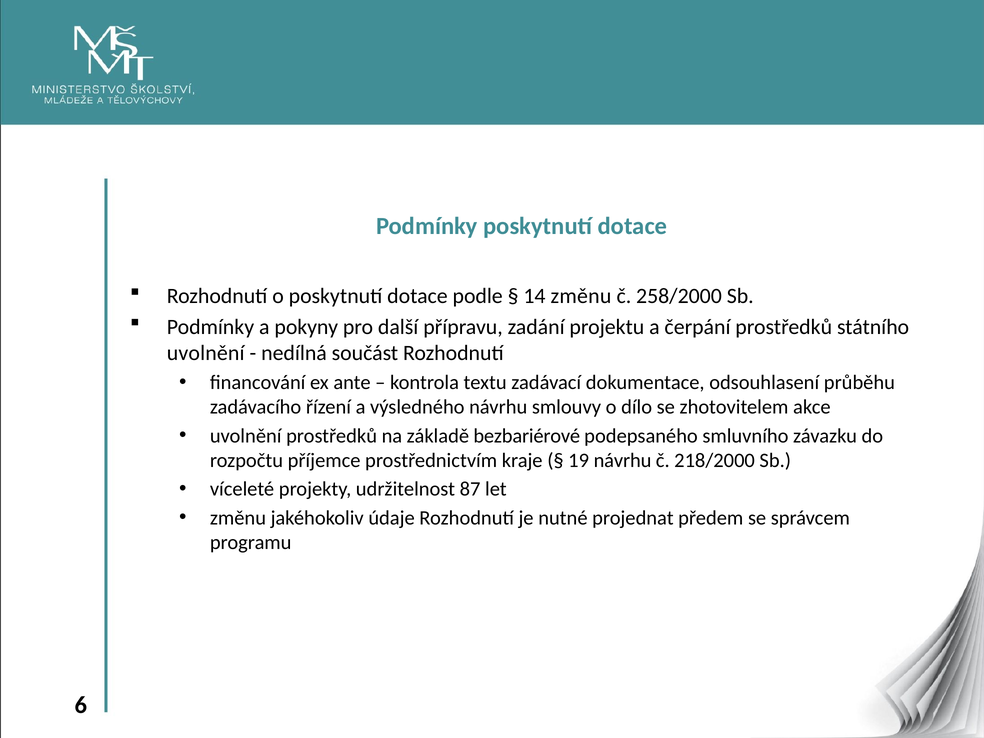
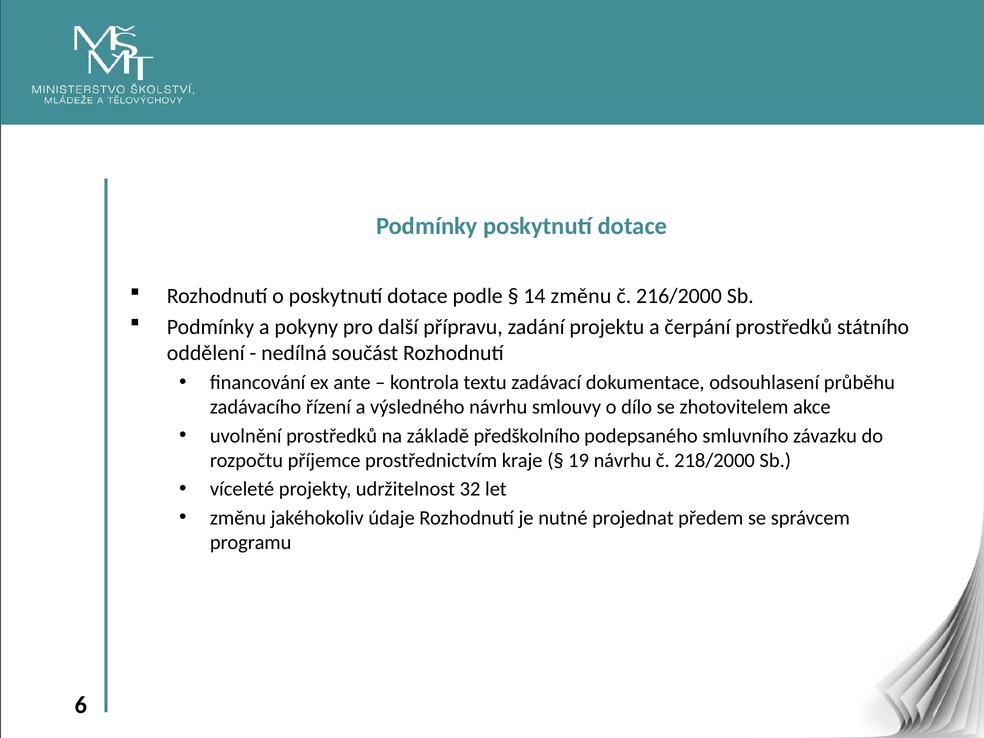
258/2000: 258/2000 -> 216/2000 (679, 296)
uvolnění: uvolnění -> oddělení (206, 353)
bezbariérové: bezbariérové -> předškolního (527, 436)
87: 87 -> 32 (470, 489)
